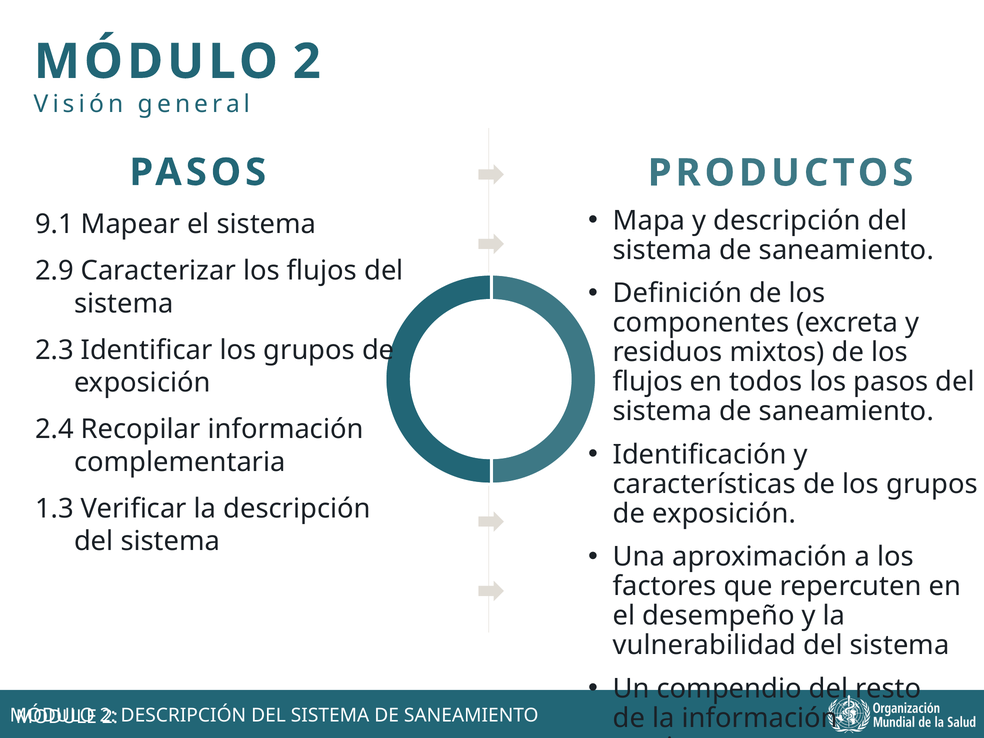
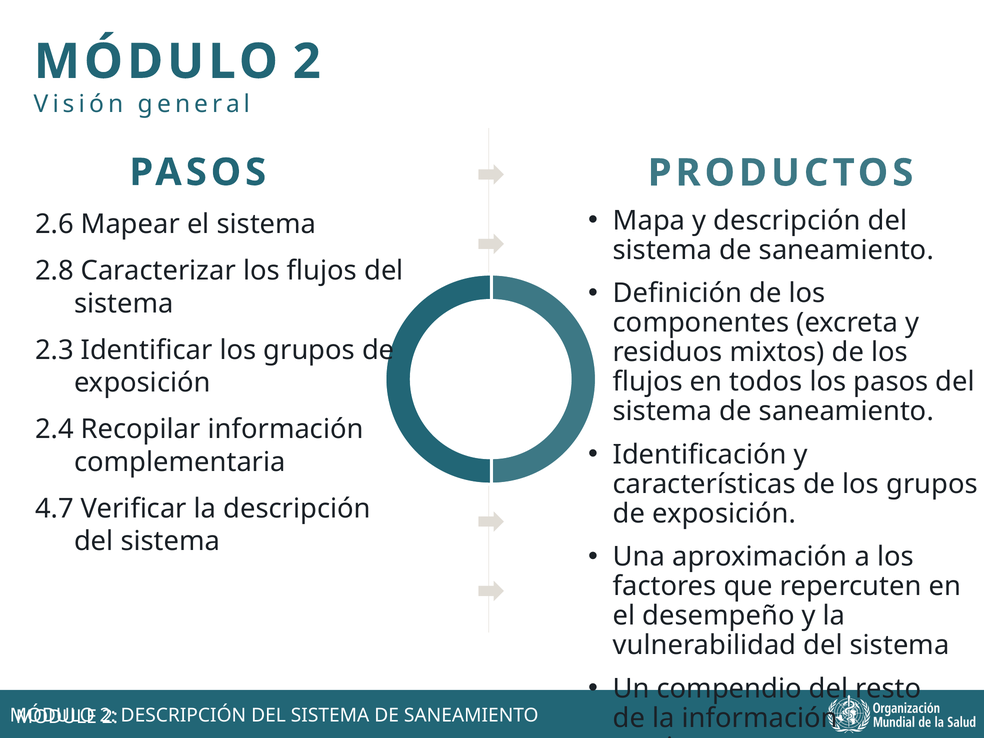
9.1: 9.1 -> 2.6 (54, 224)
2.9: 2.9 -> 2.8 (54, 271)
1.3: 1.3 -> 4.7 (54, 509)
